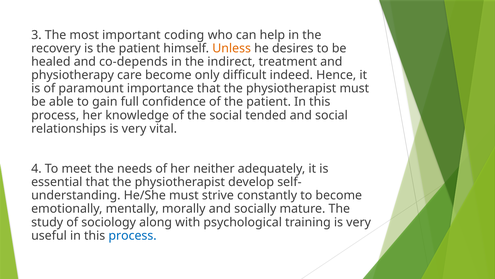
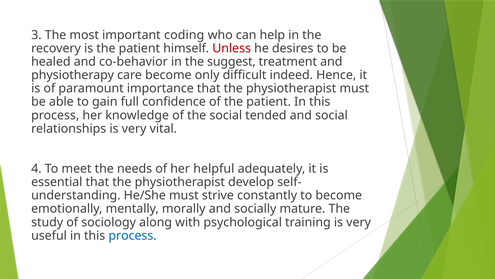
Unless colour: orange -> red (232, 48)
co-depends: co-depends -> co-behavior (133, 62)
indirect: indirect -> suggest (231, 62)
neither: neither -> helpful (214, 168)
